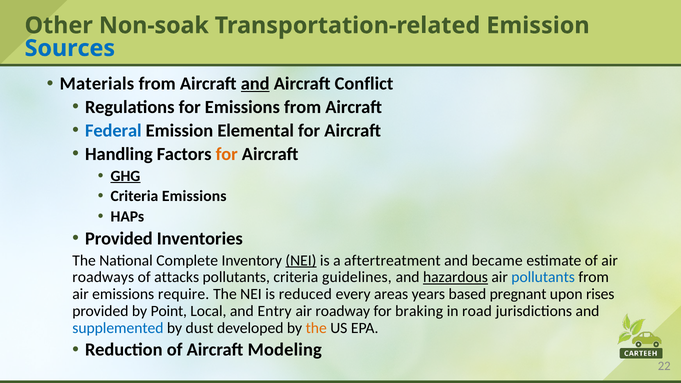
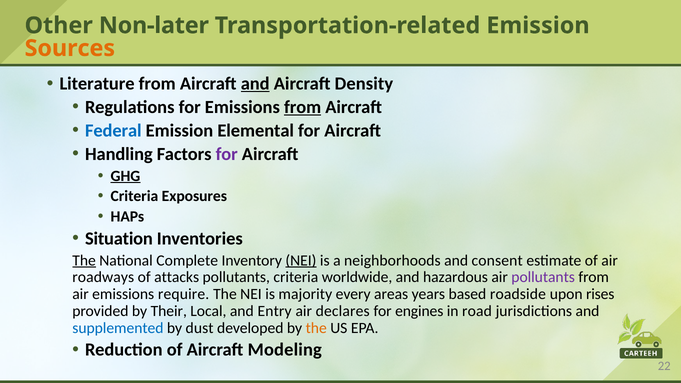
Non-soak: Non-soak -> Non-later (154, 26)
Sources colour: blue -> orange (70, 48)
Materials: Materials -> Literature (97, 84)
Conflict: Conflict -> Density (364, 84)
from underline: none -> present (303, 107)
for colour: orange -> purple (227, 154)
Criteria Emissions: Emissions -> Exposures (194, 196)
Provided: Provided -> Situation (119, 239)
The underline: none -> present (84, 261)
aftertreatment: aftertreatment -> neighborhoods (392, 261)
became: became -> consent (497, 261)
guidelines: guidelines -> worldwide (357, 277)
hazardous underline: present -> none (455, 277)
pollutants colour: blue -> purple (543, 277)
reduced: reduced -> majority (305, 294)
pregnant: pregnant -> roadside (518, 294)
Point: Point -> Their (169, 311)
roadway: roadway -> declares (343, 311)
braking: braking -> engines (419, 311)
